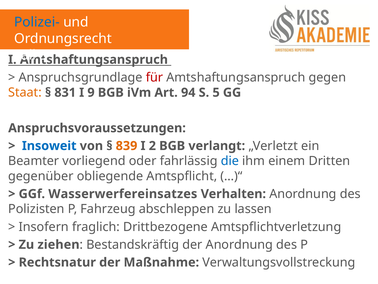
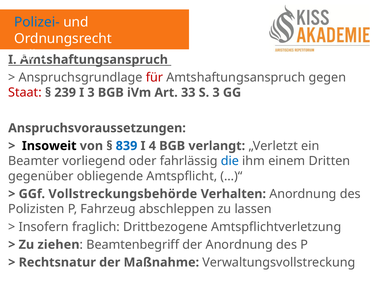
Staat colour: orange -> red (25, 92)
831: 831 -> 239 (65, 92)
I 9: 9 -> 3 (91, 92)
94: 94 -> 33 (188, 92)
S 5: 5 -> 3 (216, 92)
Insoweit colour: blue -> black (49, 146)
839 colour: orange -> blue (127, 146)
2: 2 -> 4 (152, 146)
Wasserwerfereinsatzes: Wasserwerfereinsatzes -> Vollstreckungsbehörde (123, 194)
Bestandskräftig: Bestandskräftig -> Beamtenbegriff (133, 244)
